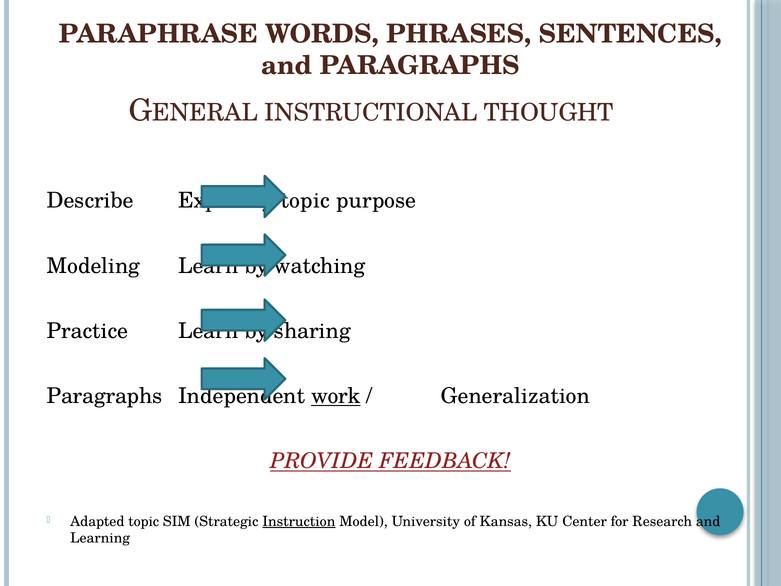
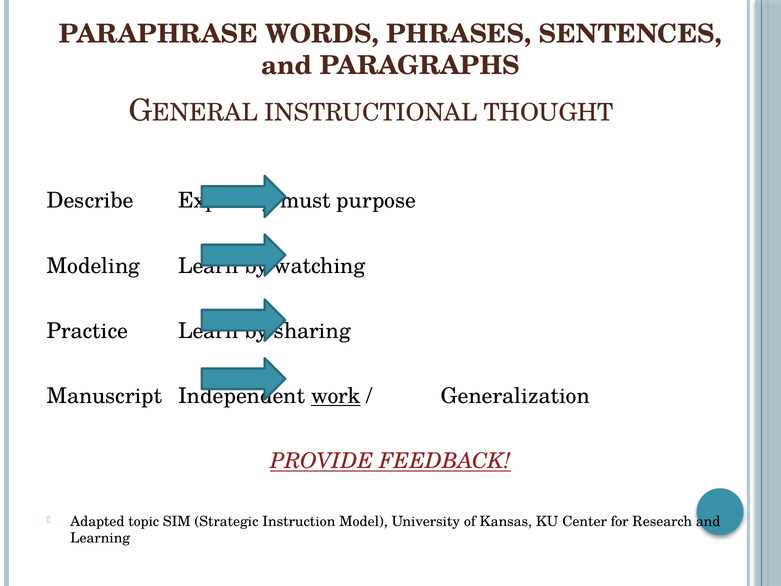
topic: topic -> must (305, 201)
Paragraphs: Paragraphs -> Manuscript (104, 396)
Instruction underline: present -> none (299, 521)
